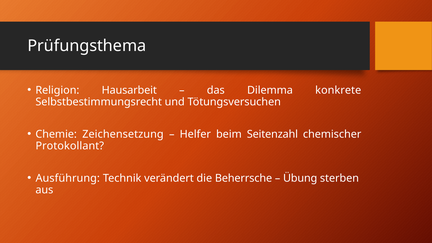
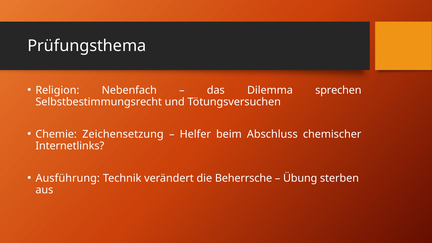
Hausarbeit: Hausarbeit -> Nebenfach (129, 90)
konkrete: konkrete -> sprechen (338, 90)
Seitenzahl: Seitenzahl -> Abschluss (272, 134)
Protokollant: Protokollant -> Internetlinks (70, 146)
